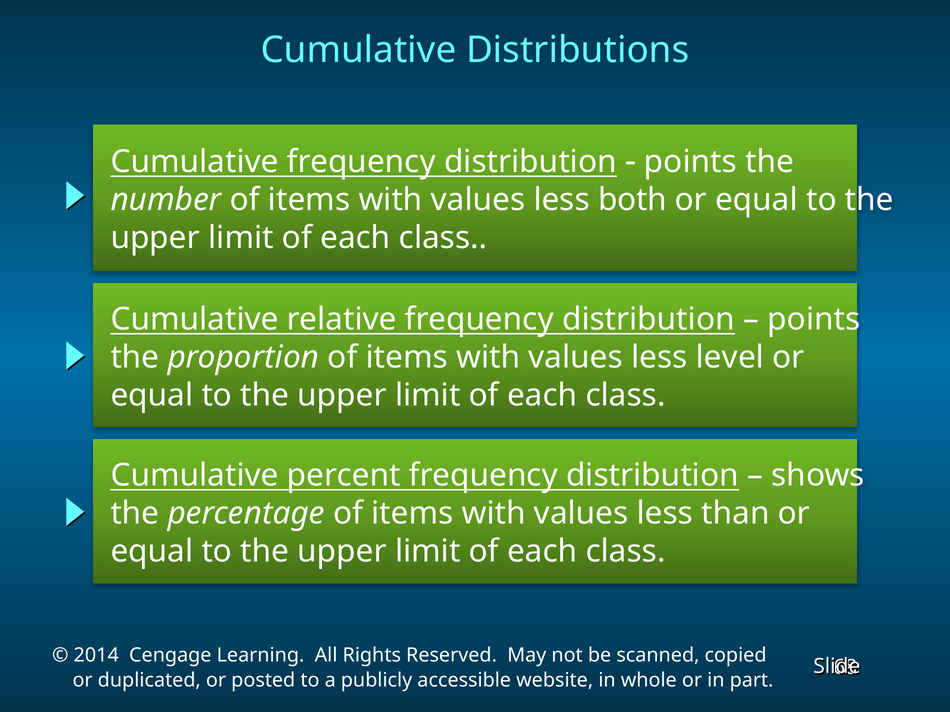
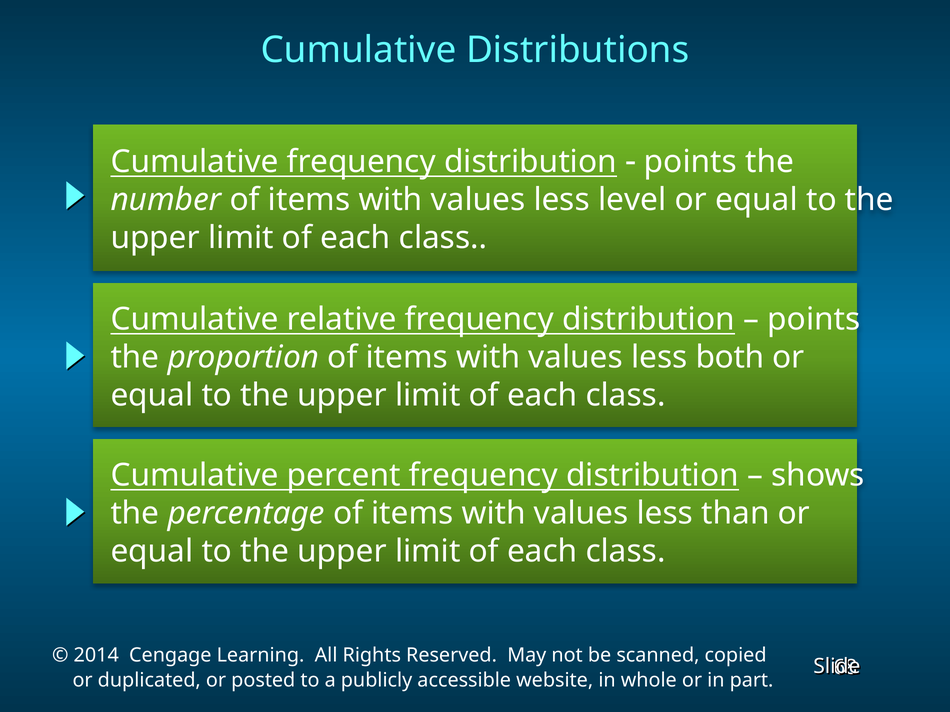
both: both -> level (632, 200)
level: level -> both (730, 357)
